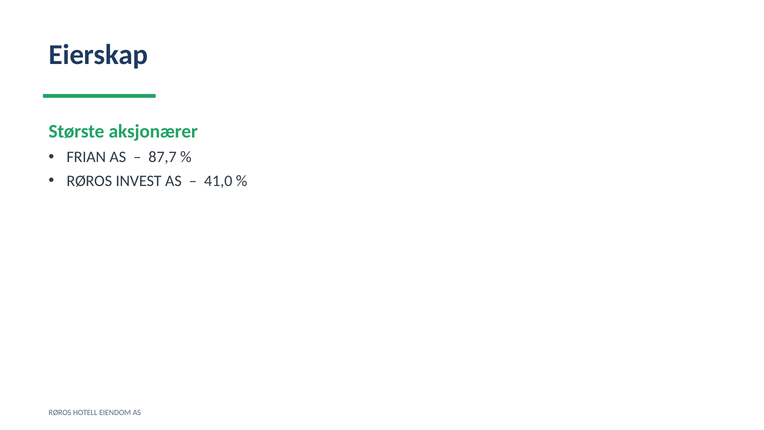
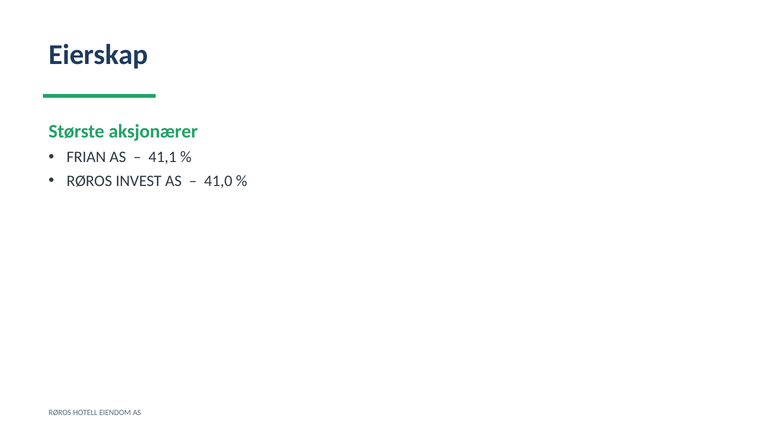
87,7: 87,7 -> 41,1 (163, 157)
